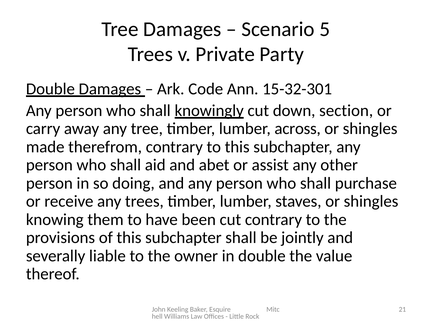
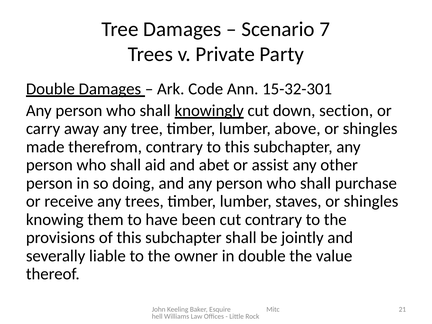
5: 5 -> 7 (325, 29)
across: across -> above (298, 129)
